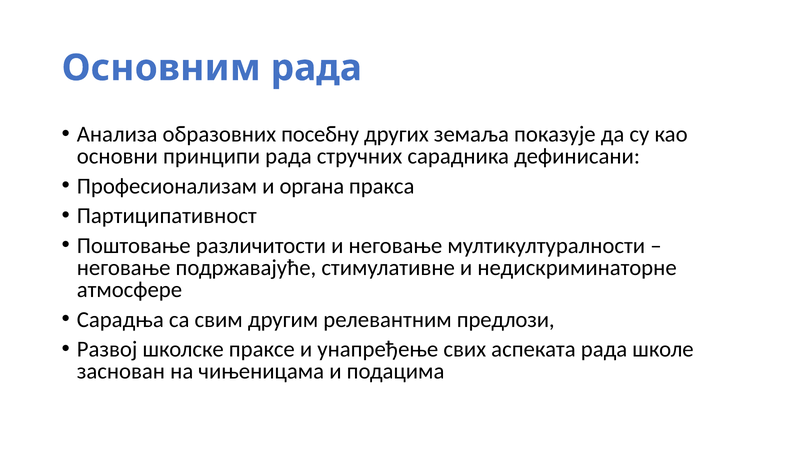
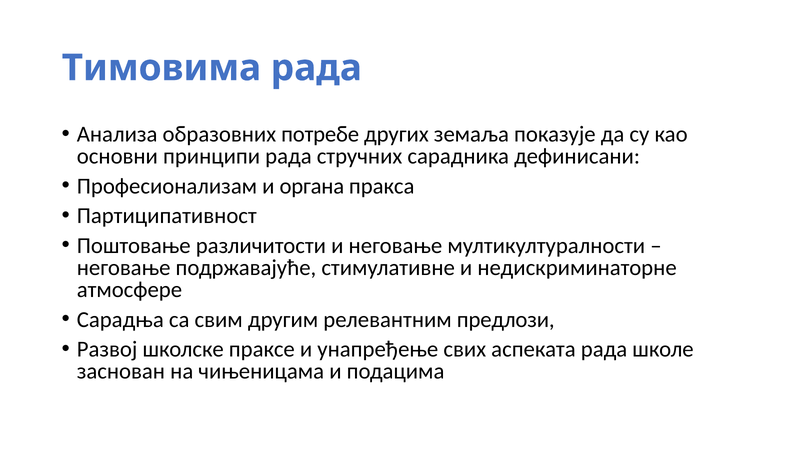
Основним: Основним -> Тимовима (161, 68)
посебну: посебну -> потребе (320, 134)
